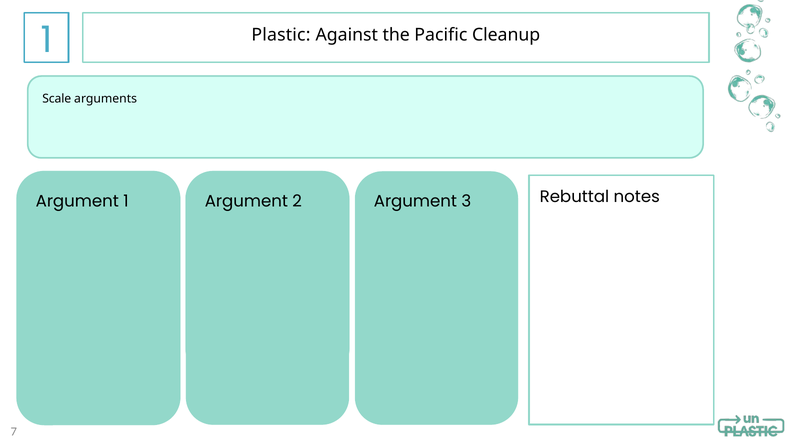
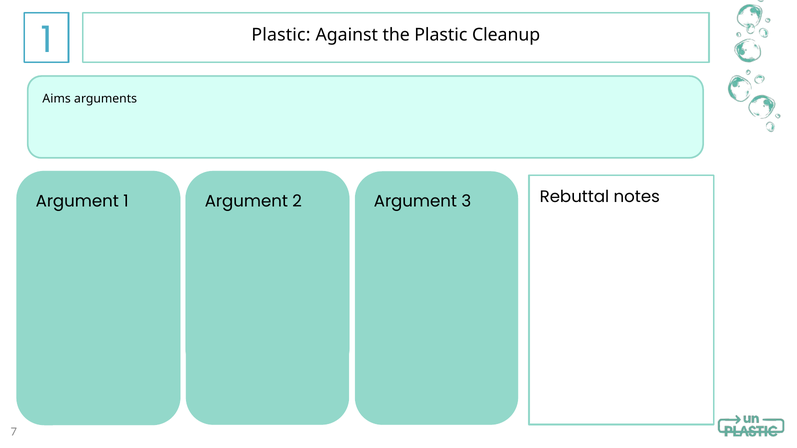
the Pacific: Pacific -> Plastic (441, 35)
Scale: Scale -> Aims (57, 99)
